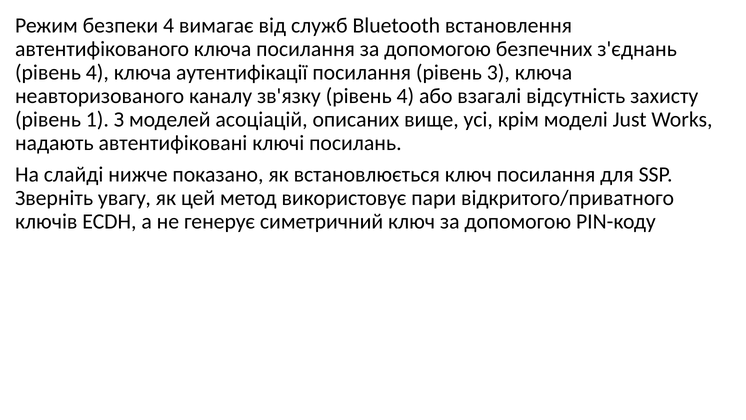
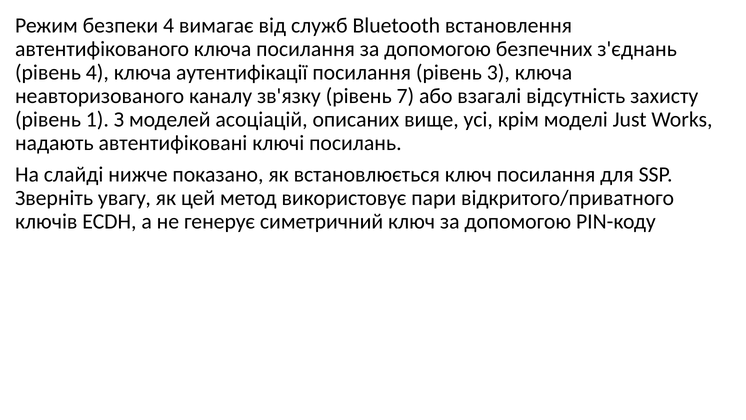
зв'язку рівень 4: 4 -> 7 (405, 96)
